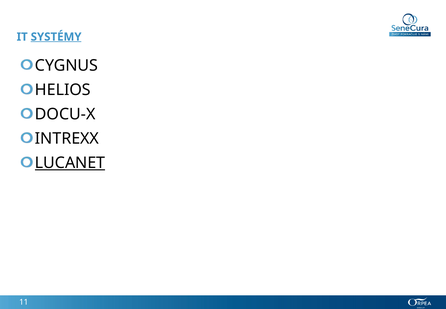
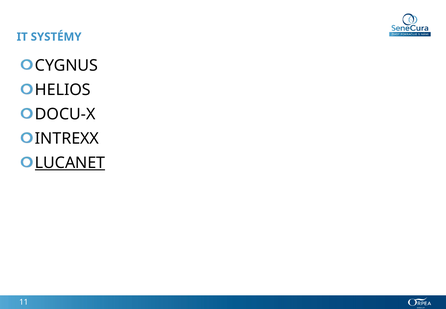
SYSTÉMY underline: present -> none (56, 37)
